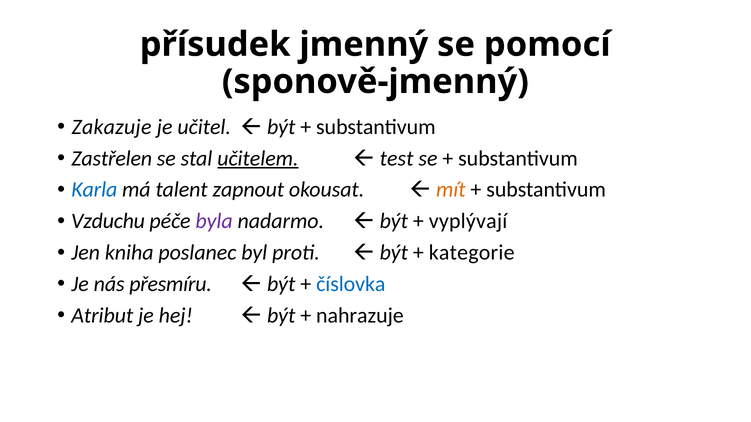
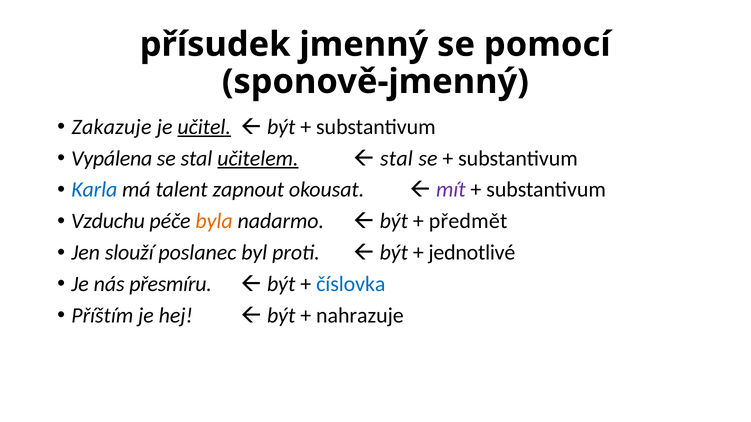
učitel underline: none -> present (204, 127)
Zastřelen: Zastřelen -> Vypálena (112, 158)
test: test -> stal (396, 158)
mít colour: orange -> purple (451, 190)
byla colour: purple -> orange (214, 221)
vyplývají: vyplývají -> předmět (468, 221)
kniha: kniha -> slouží (129, 253)
kategorie: kategorie -> jednotlivé (472, 253)
Atribut: Atribut -> Příštím (102, 316)
